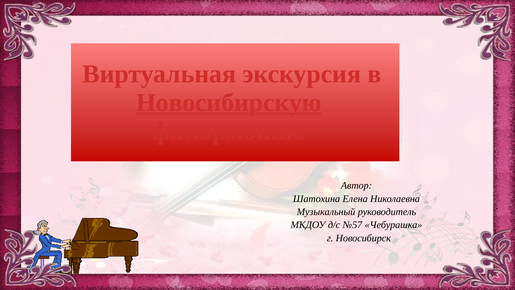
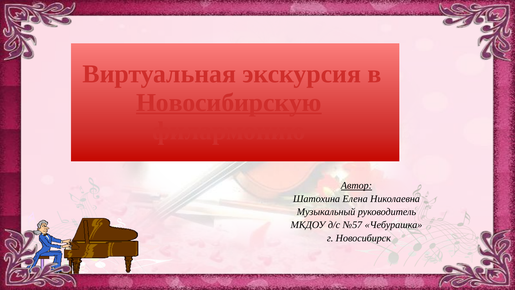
Автор underline: none -> present (356, 185)
